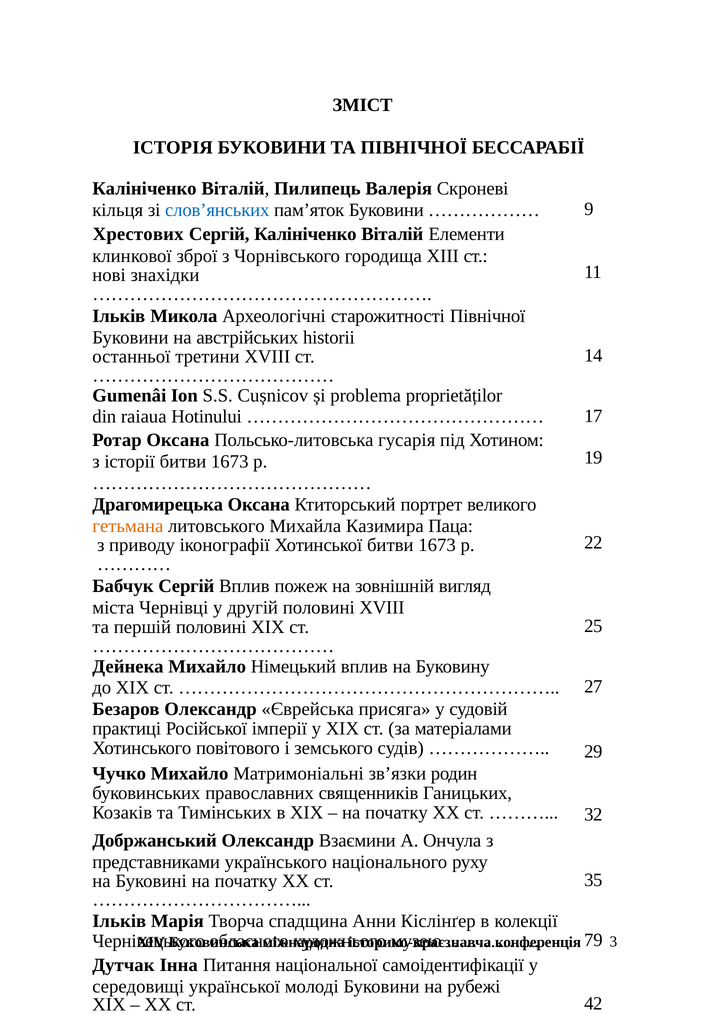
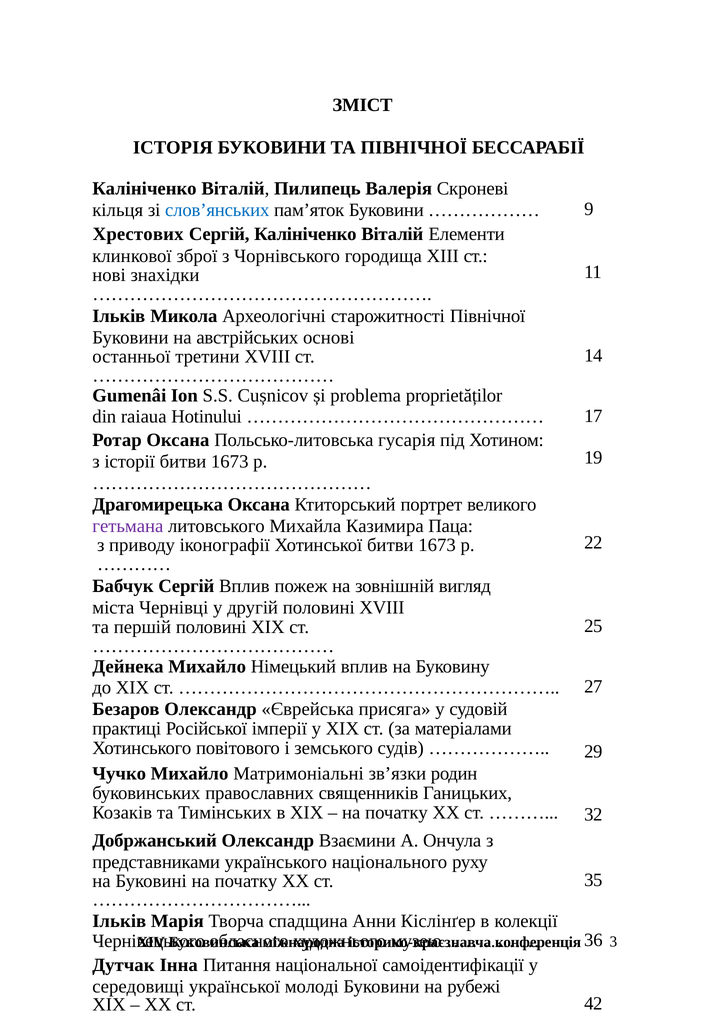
historii: historii -> основі (329, 338)
гетьмана colour: orange -> purple (128, 526)
79: 79 -> 36 (593, 941)
